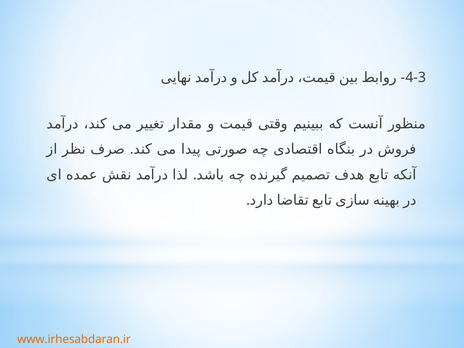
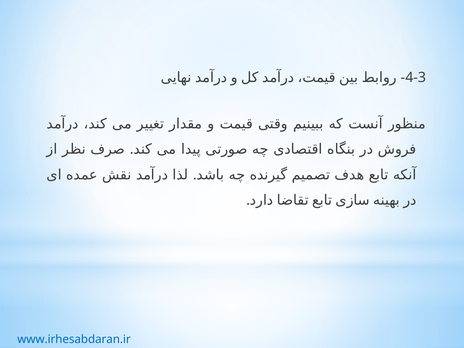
www.irhesabdaran.ir colour: orange -> blue (74, 339)
